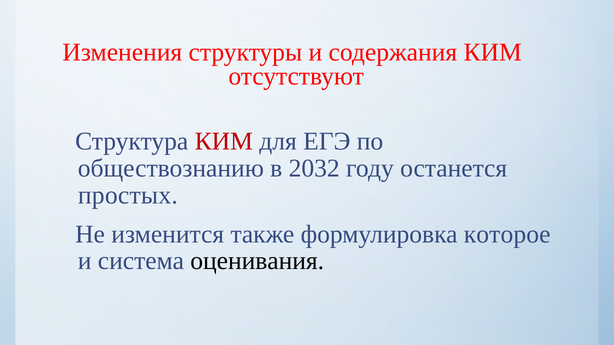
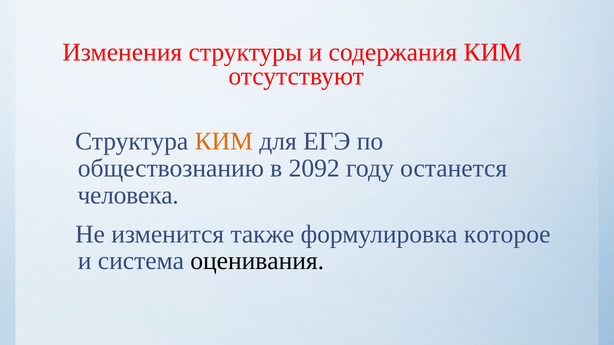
КИМ colour: red -> orange (224, 142)
2032: 2032 -> 2092 (314, 169)
простых: простых -> человека (128, 196)
